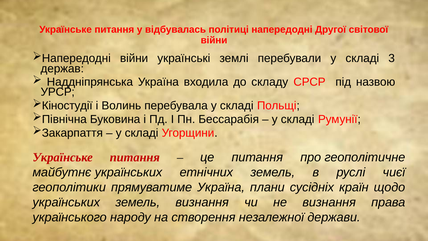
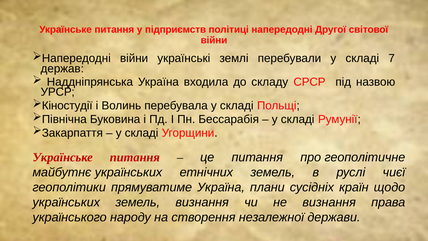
відбувалась: відбувалась -> підприємств (176, 30)
3: 3 -> 7 (392, 58)
